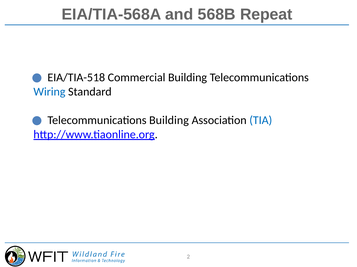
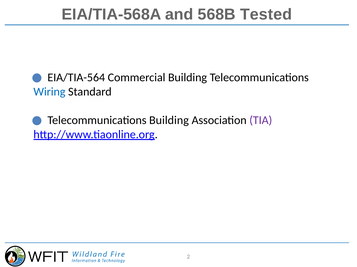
Repeat: Repeat -> Tested (266, 14)
EIA/TIA-518: EIA/TIA-518 -> EIA/TIA-564 (76, 78)
TIA colour: blue -> purple (261, 120)
